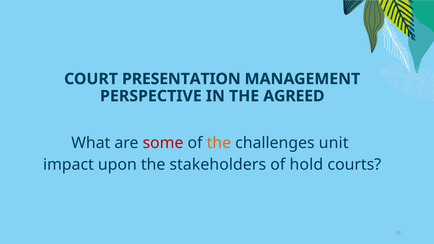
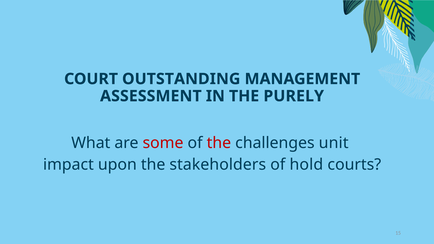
PRESENTATION: PRESENTATION -> OUTSTANDING (181, 79)
PERSPECTIVE: PERSPECTIVE -> ASSESSMENT (151, 96)
AGREED: AGREED -> PURELY (294, 96)
the colour: orange -> red (219, 143)
